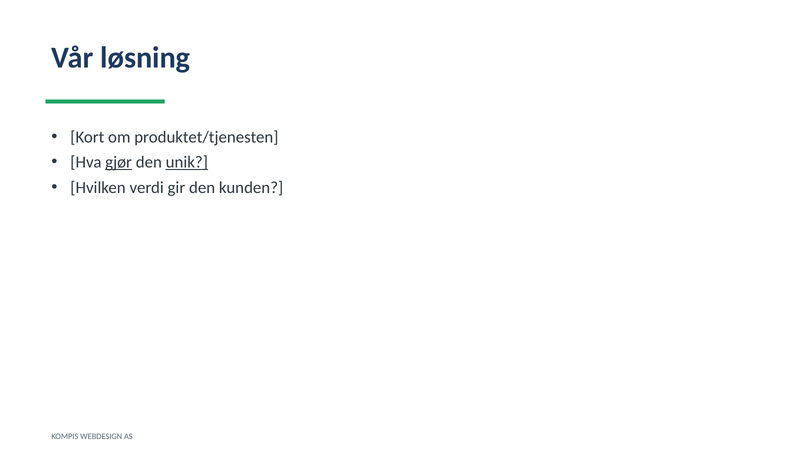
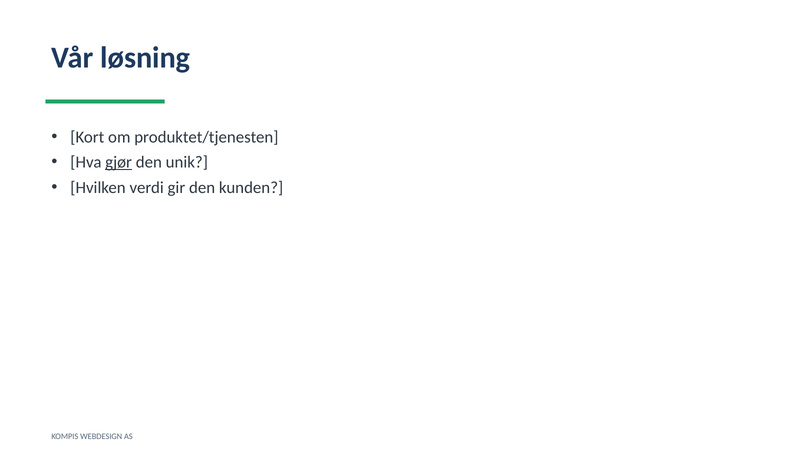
unik underline: present -> none (187, 162)
